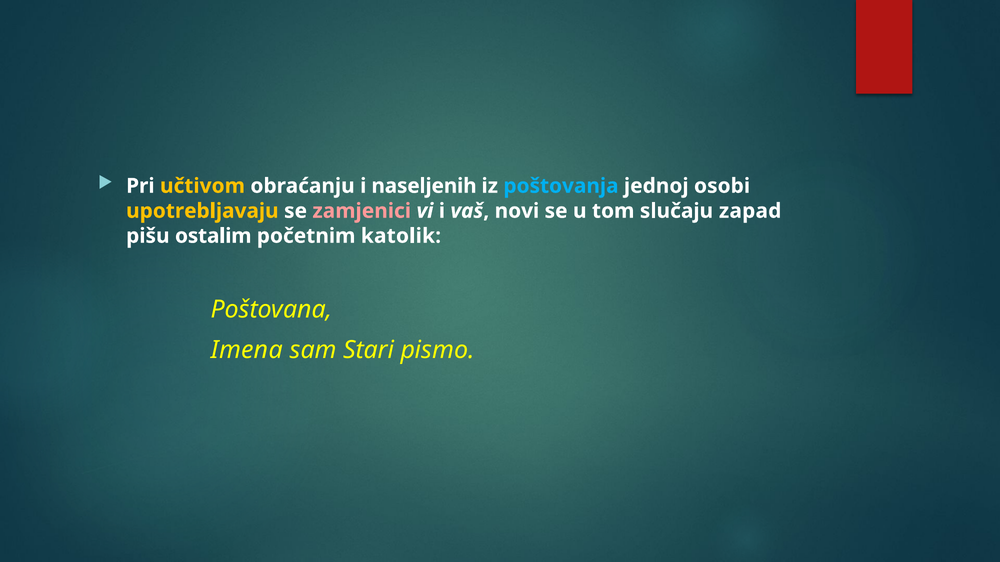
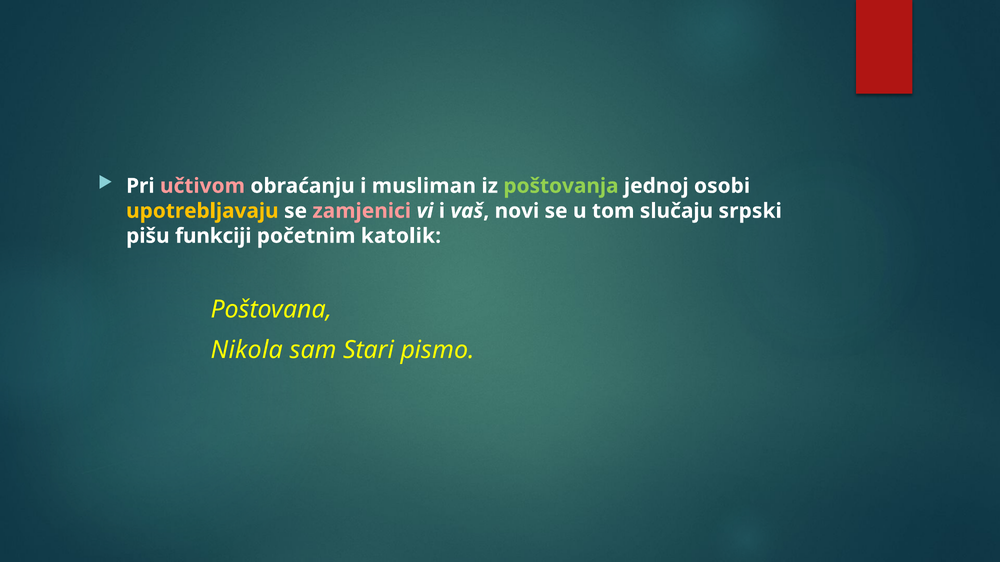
učtivom colour: yellow -> pink (202, 186)
naseljenih: naseljenih -> musliman (424, 186)
poštovanja colour: light blue -> light green (561, 186)
zapad: zapad -> srpski (750, 211)
ostalim: ostalim -> funkciji (213, 236)
Imena: Imena -> Nikola (247, 350)
